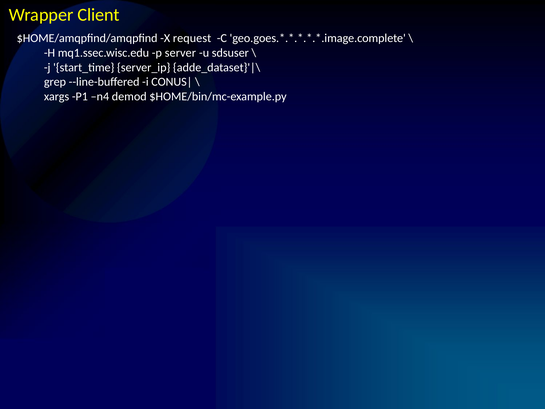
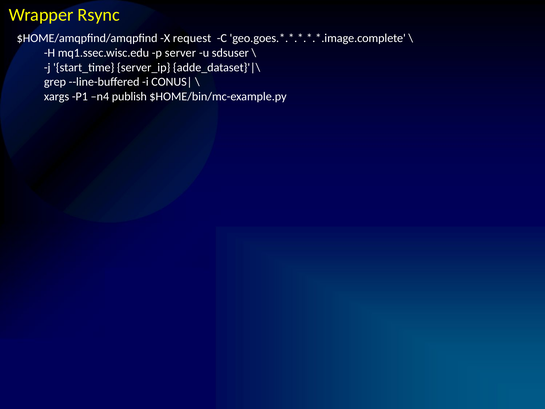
Client: Client -> Rsync (99, 15)
demod: demod -> publish (129, 96)
